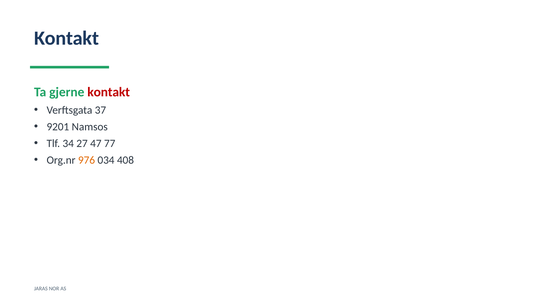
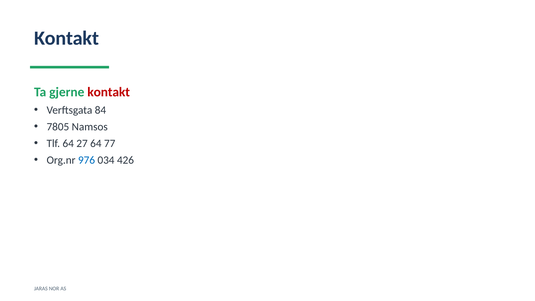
37: 37 -> 84 (100, 110)
9201: 9201 -> 7805 (58, 127)
Tlf 34: 34 -> 64 (68, 143)
27 47: 47 -> 64 (96, 143)
976 colour: orange -> blue (86, 160)
408: 408 -> 426 (125, 160)
